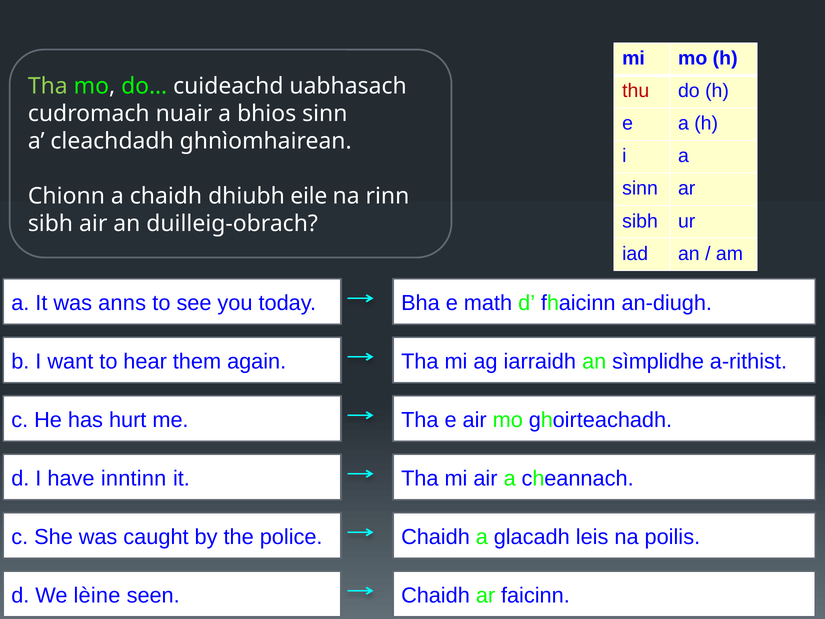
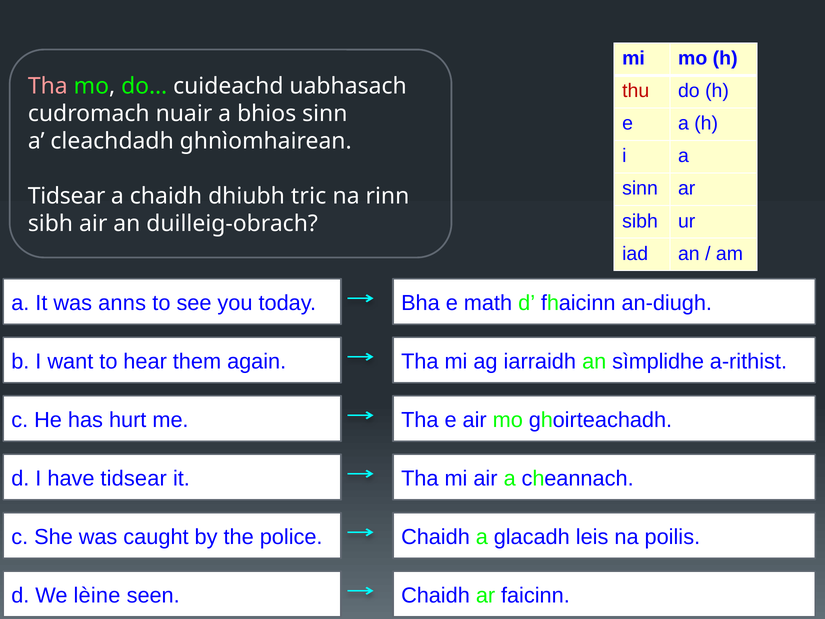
Tha colour: light green -> pink (48, 86)
Chionn: Chionn -> Tidsear (67, 196)
eile: eile -> tric (309, 196)
have inntinn: inntinn -> tidsear (134, 478)
